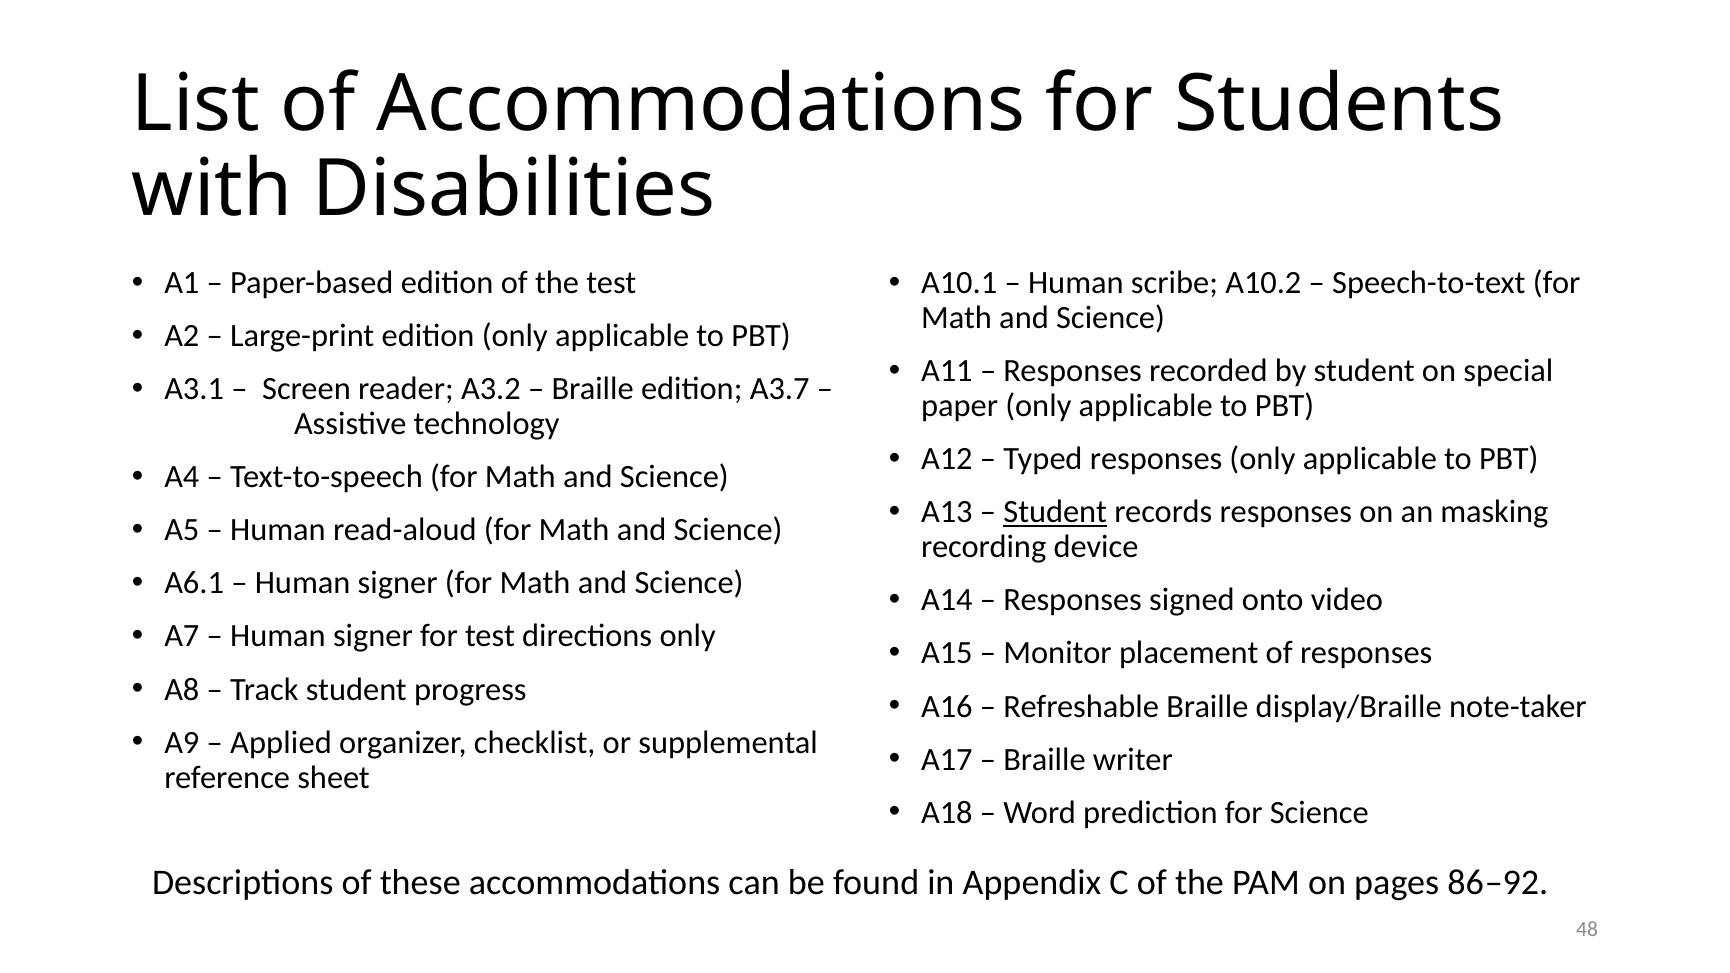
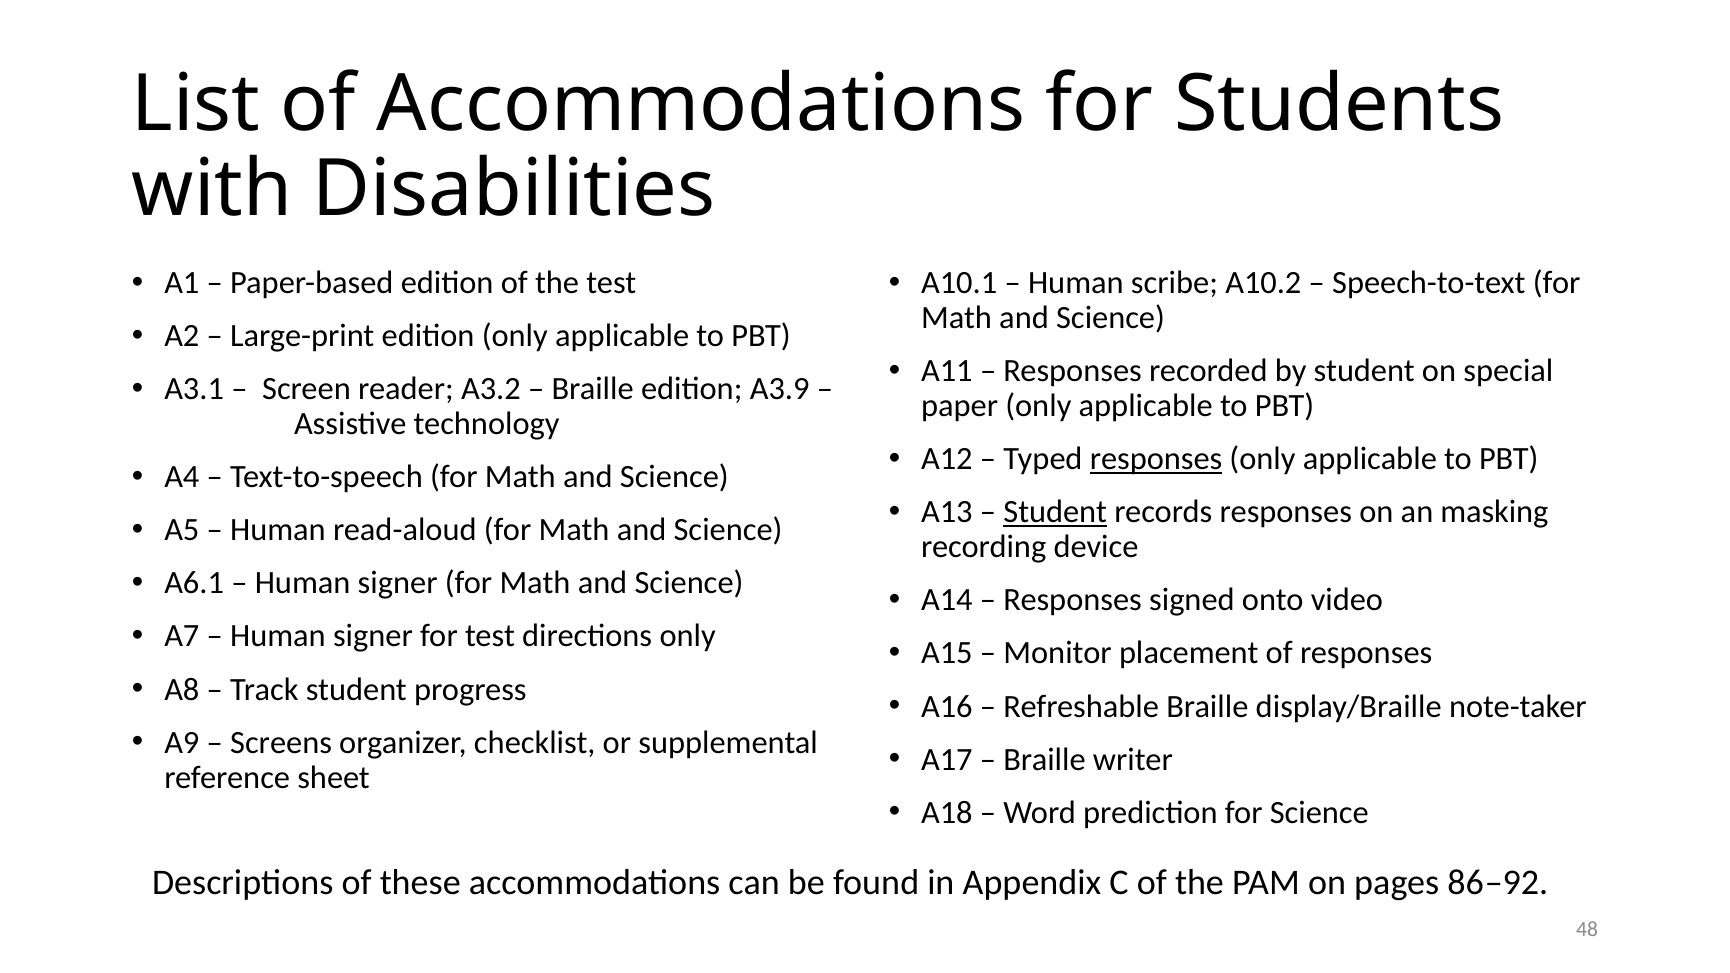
A3.7: A3.7 -> A3.9 (780, 389)
responses underline: none -> present (1156, 459)
Applied: Applied -> Screens (281, 743)
